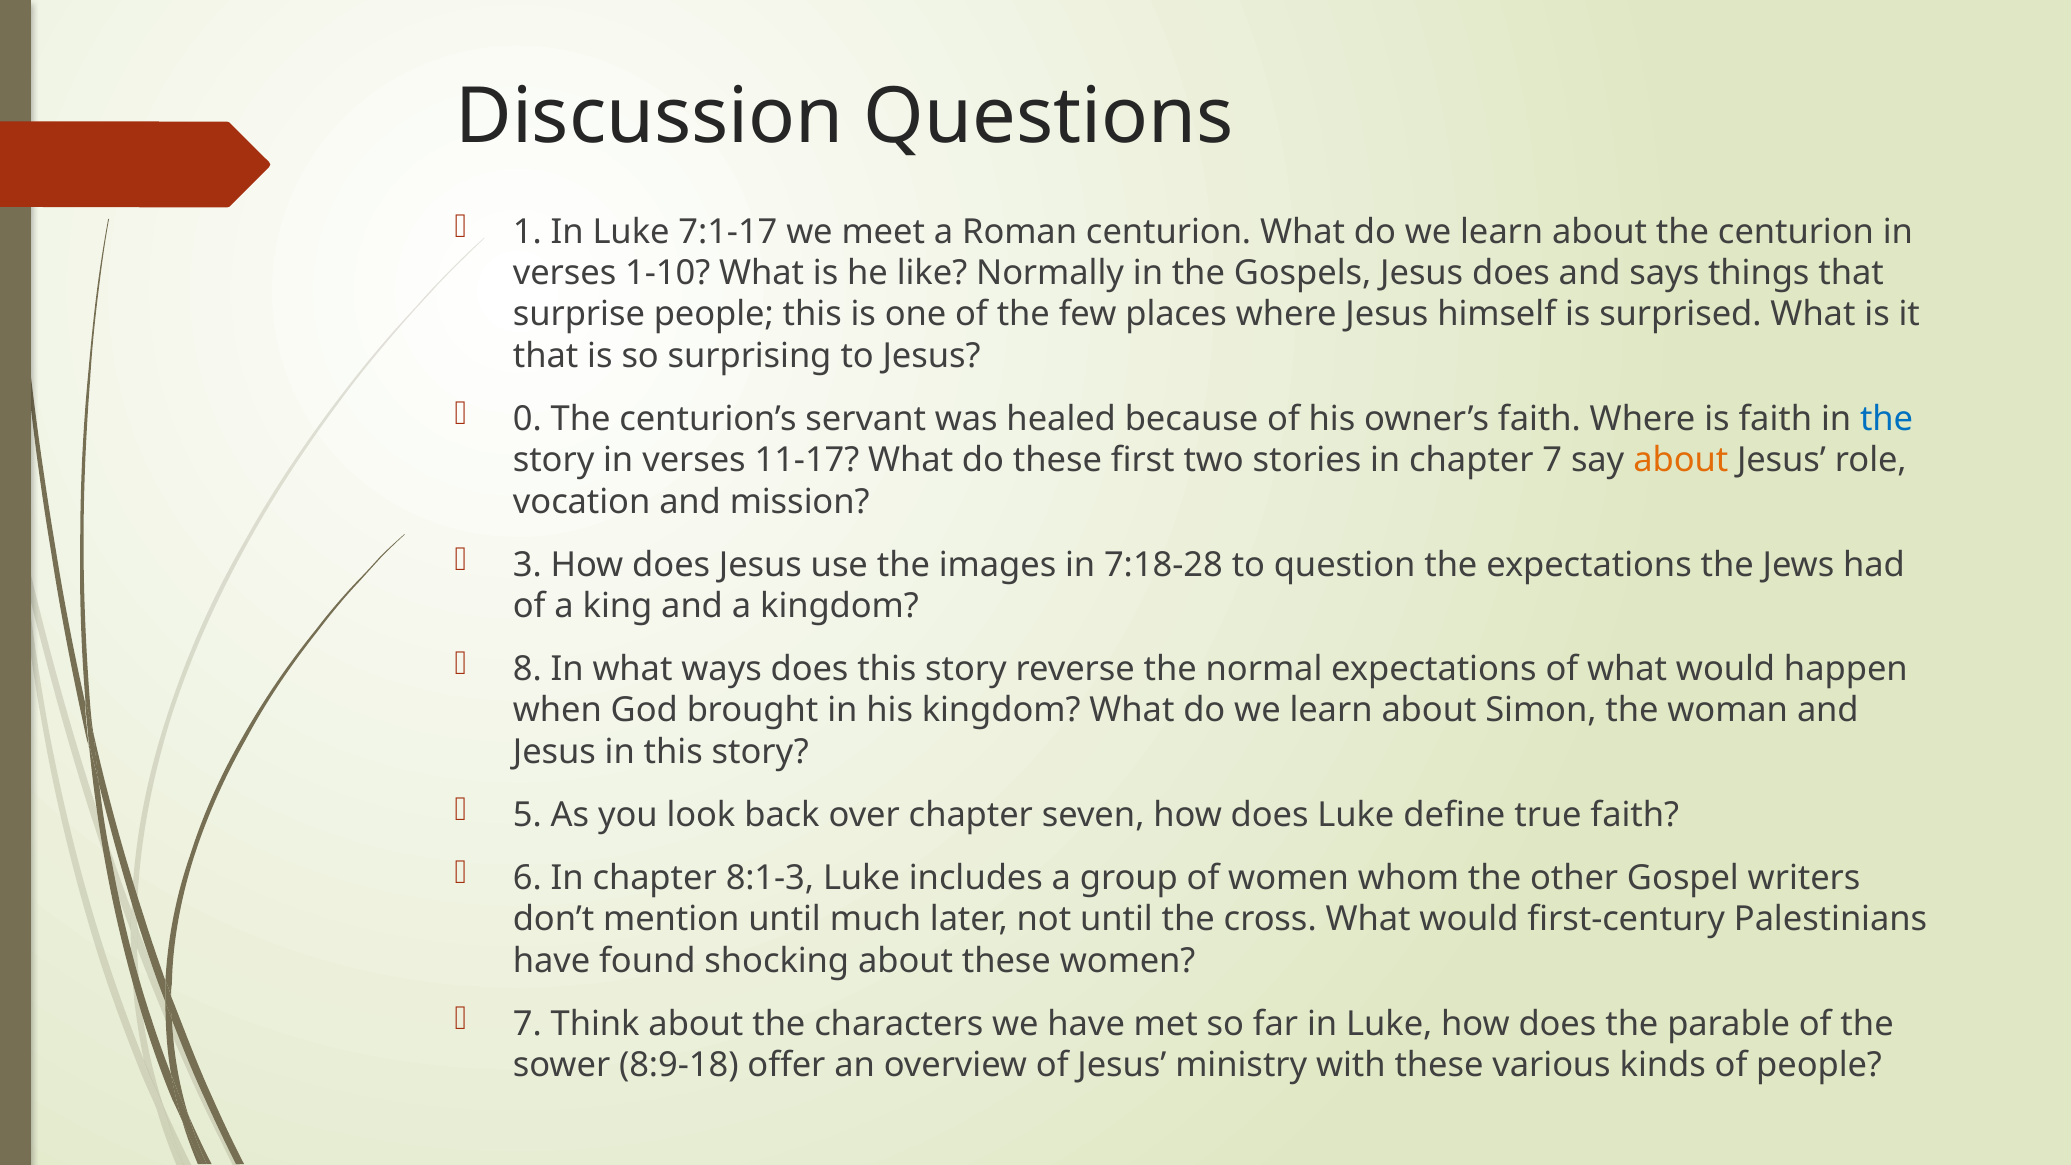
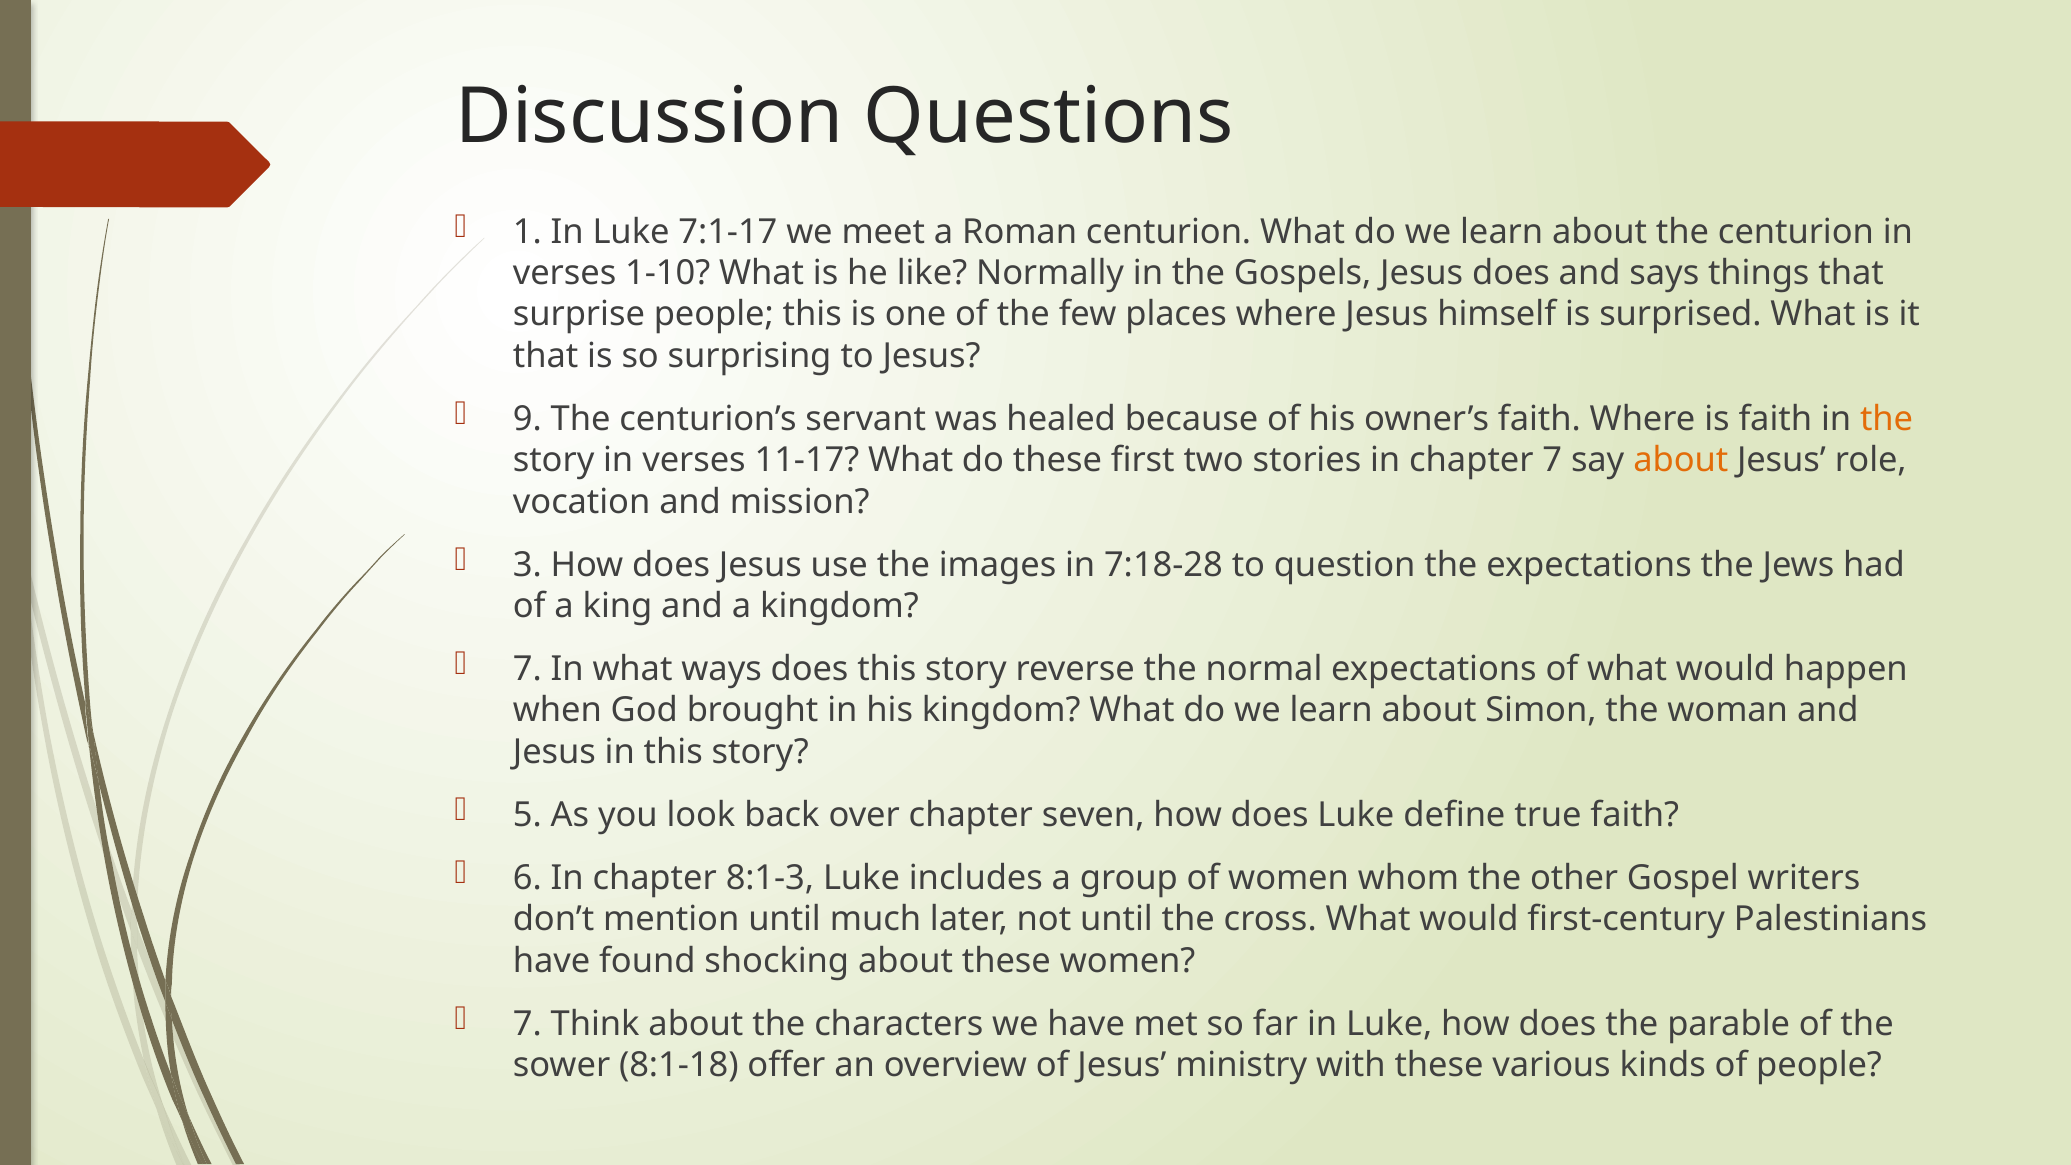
0: 0 -> 9 (527, 419)
the colour: blue -> orange (1887, 419)
8: 8 -> 7 (527, 669)
8:9-18: 8:9-18 -> 8:1-18 (679, 1065)
